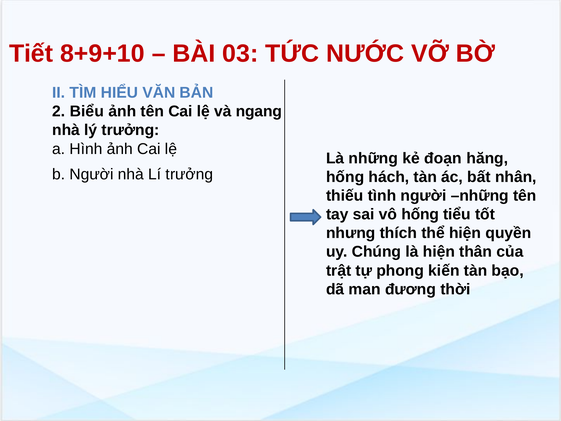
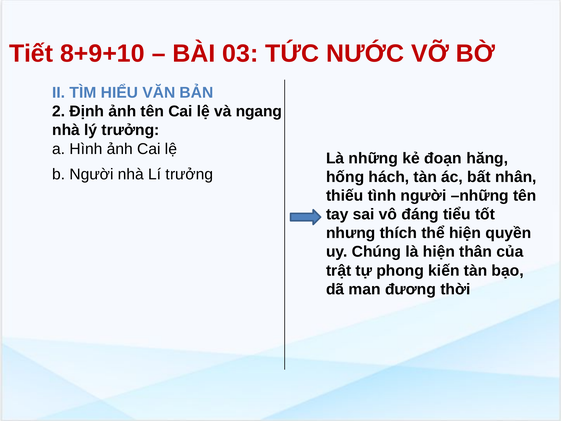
Biểu: Biểu -> Định (87, 111)
vô hống: hống -> đáng (420, 214)
